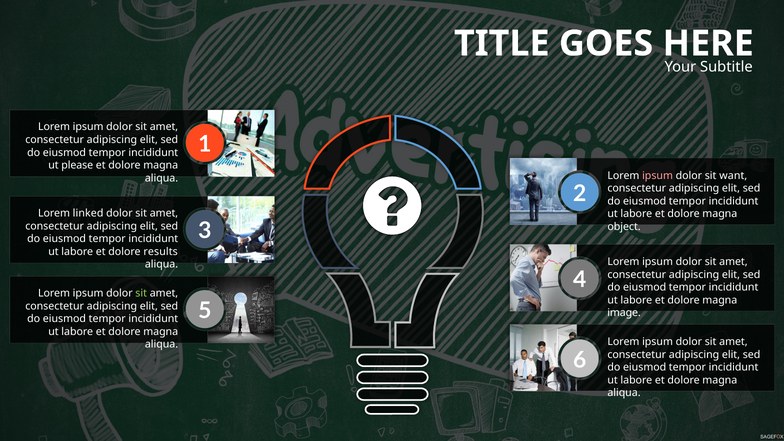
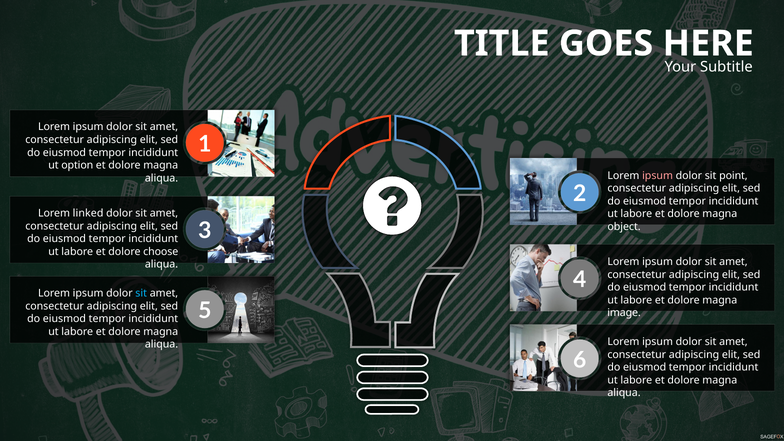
please: please -> option (77, 165)
want: want -> point (733, 176)
results: results -> choose (161, 252)
sit colour: light green -> light blue (141, 293)
